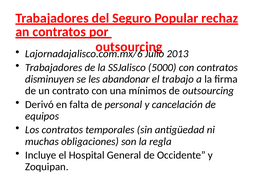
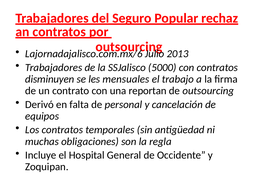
abandonar: abandonar -> mensuales (126, 79)
mínimos: mínimos -> reportan (148, 91)
